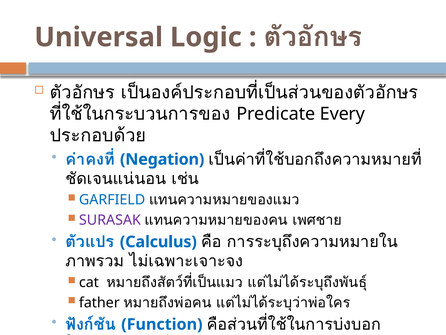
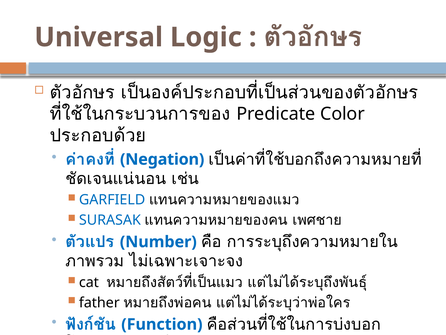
Every: Every -> Color (342, 114)
SURASAK colour: purple -> blue (110, 220)
Calculus: Calculus -> Number (158, 242)
